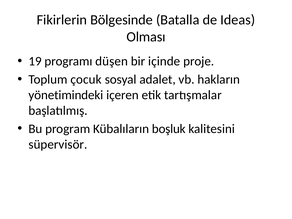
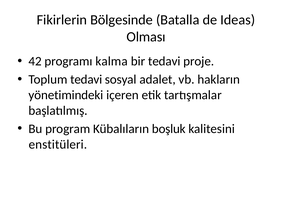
19: 19 -> 42 (35, 61)
düşen: düşen -> kalma (112, 61)
bir içinde: içinde -> tedavi (164, 61)
Toplum çocuk: çocuk -> tedavi (86, 79)
süpervisör: süpervisör -> enstitüleri (58, 144)
